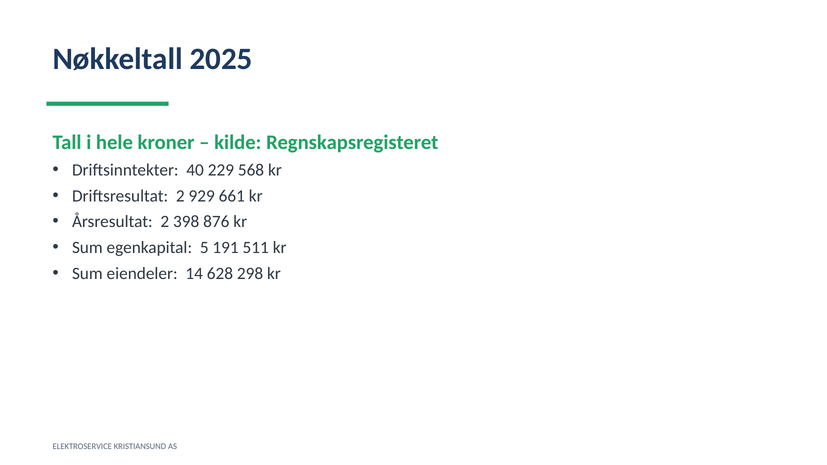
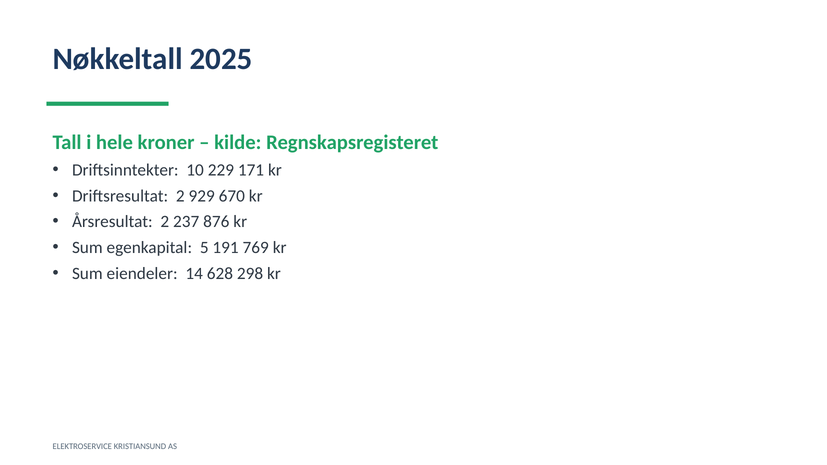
40: 40 -> 10 (195, 170)
568: 568 -> 171 (251, 170)
661: 661 -> 670 (232, 196)
398: 398 -> 237 (186, 222)
511: 511 -> 769 (256, 248)
